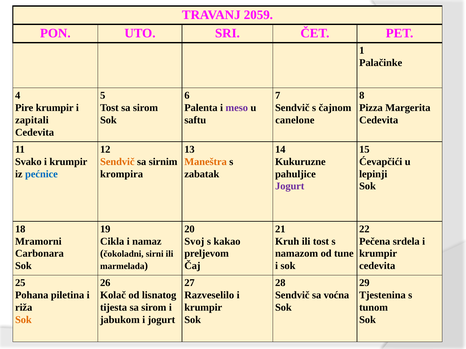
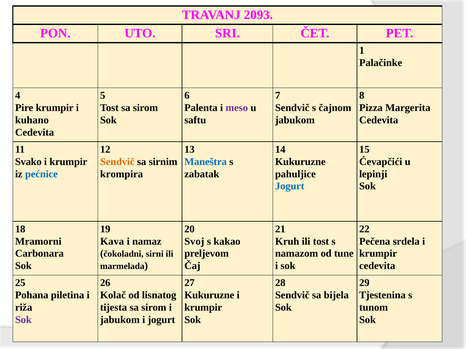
2059: 2059 -> 2093 (258, 15)
zapitali: zapitali -> kuhano (32, 120)
canelone: canelone -> jabukom (295, 120)
Maneštra colour: orange -> blue (206, 162)
Jogurt colour: purple -> blue (290, 186)
Cikla: Cikla -> Kava (112, 242)
Razveselilo: Razveselilo -> Kukuruzne (209, 296)
voćna: voćna -> bijela (336, 296)
Sok colour: orange -> purple (23, 320)
